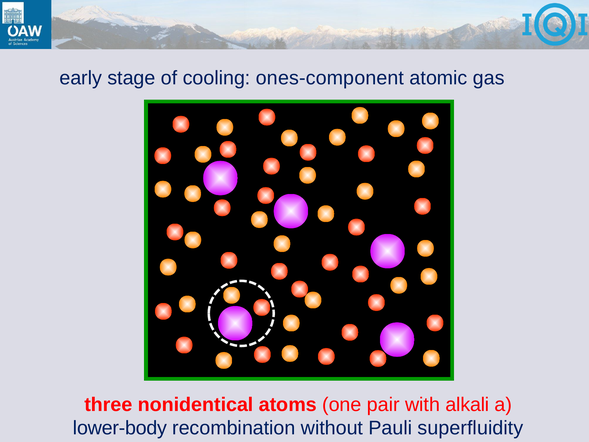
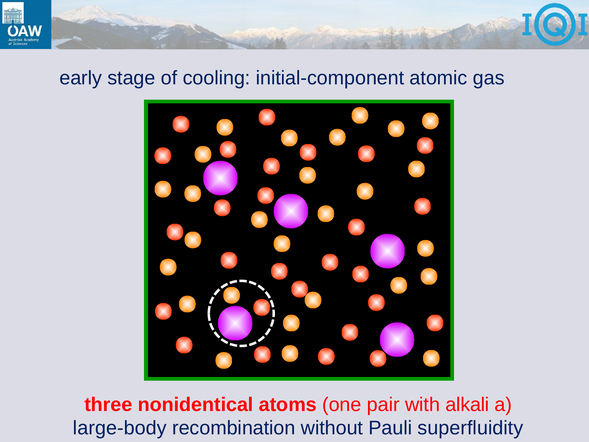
ones-component: ones-component -> initial-component (330, 78)
lower-body: lower-body -> large-body (120, 428)
